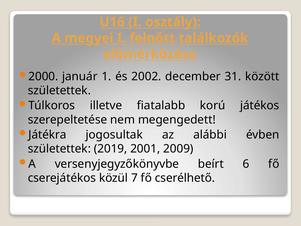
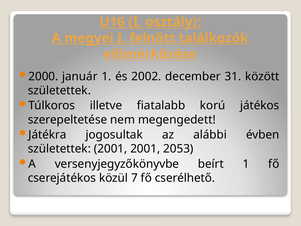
születettek 2019: 2019 -> 2001 (111, 149)
2009: 2009 -> 2053 (178, 149)
beírt 6: 6 -> 1 (246, 164)
